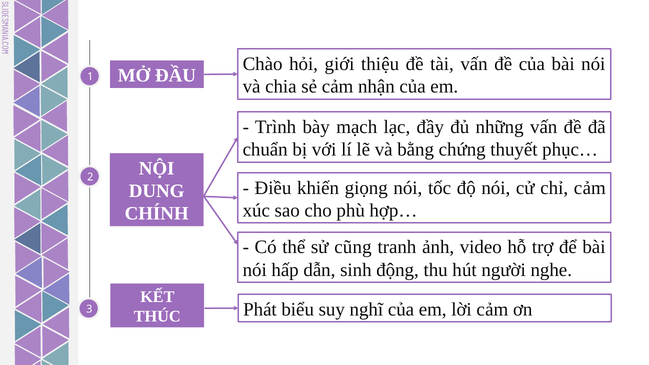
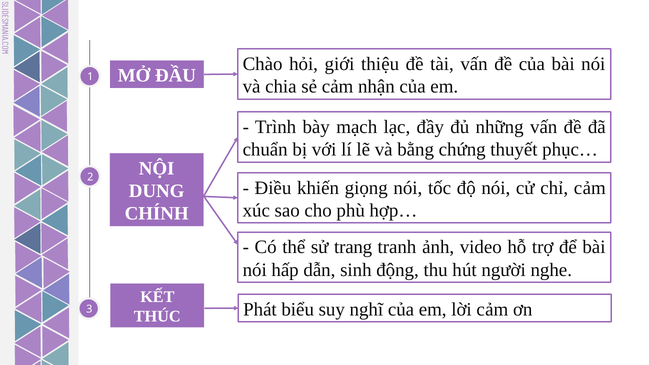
cũng: cũng -> trang (353, 247)
